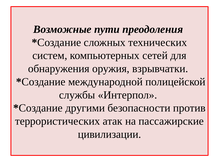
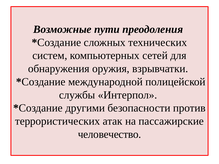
цивилизации: цивилизации -> человечество (110, 134)
